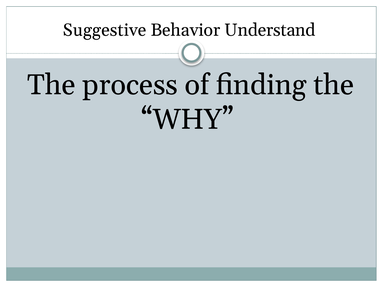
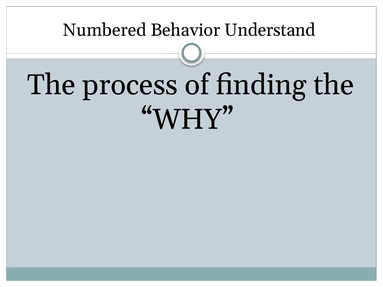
Suggestive: Suggestive -> Numbered (105, 30)
